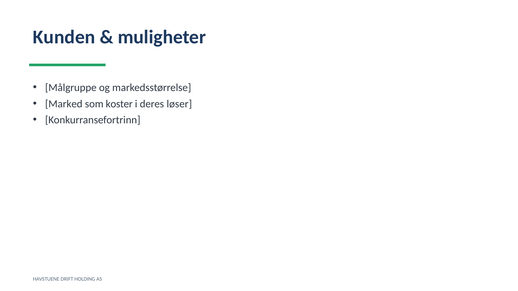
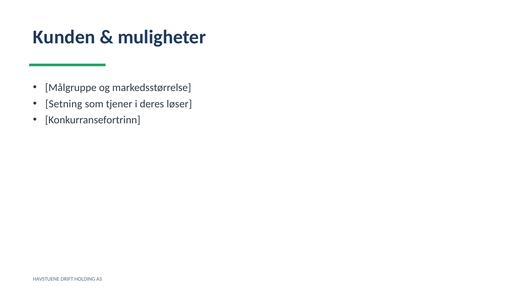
Marked: Marked -> Setning (64, 104)
koster: koster -> tjener (119, 104)
